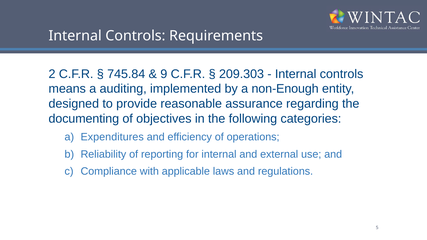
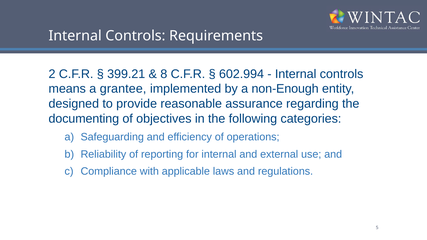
745.84: 745.84 -> 399.21 (126, 74)
9: 9 -> 8 (164, 74)
209.303: 209.303 -> 602.994 (242, 74)
auditing: auditing -> grantee (123, 89)
Expenditures: Expenditures -> Safeguarding (112, 137)
